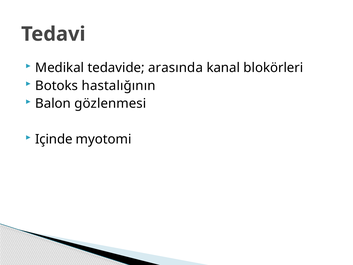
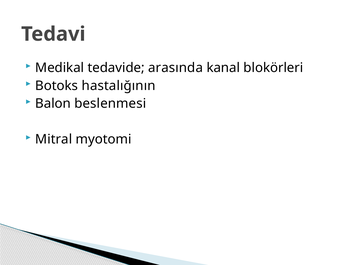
gözlenmesi: gözlenmesi -> beslenmesi (110, 104)
Içinde: Içinde -> Mitral (54, 139)
